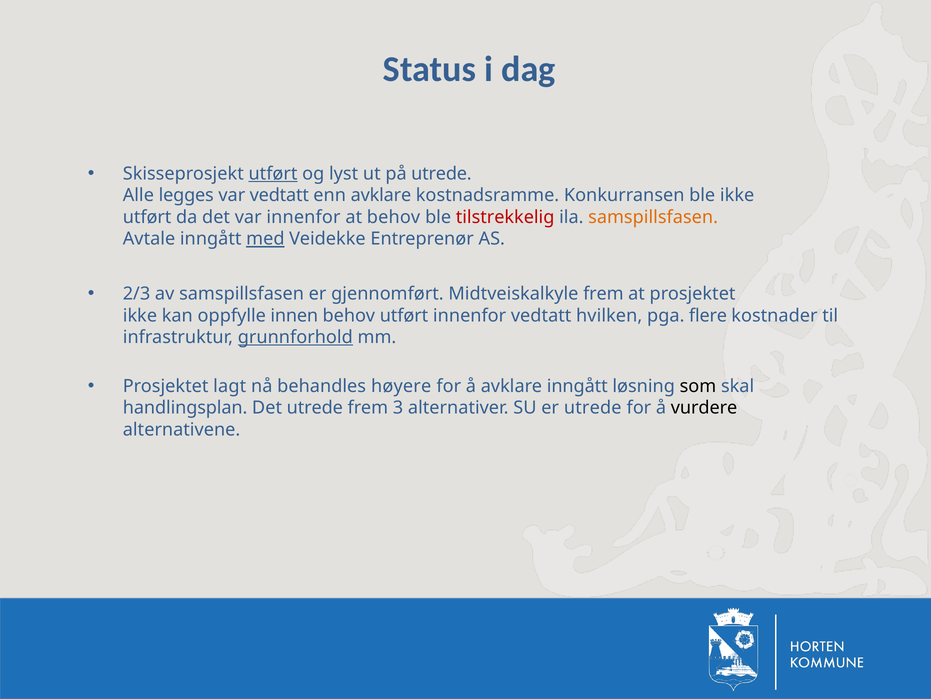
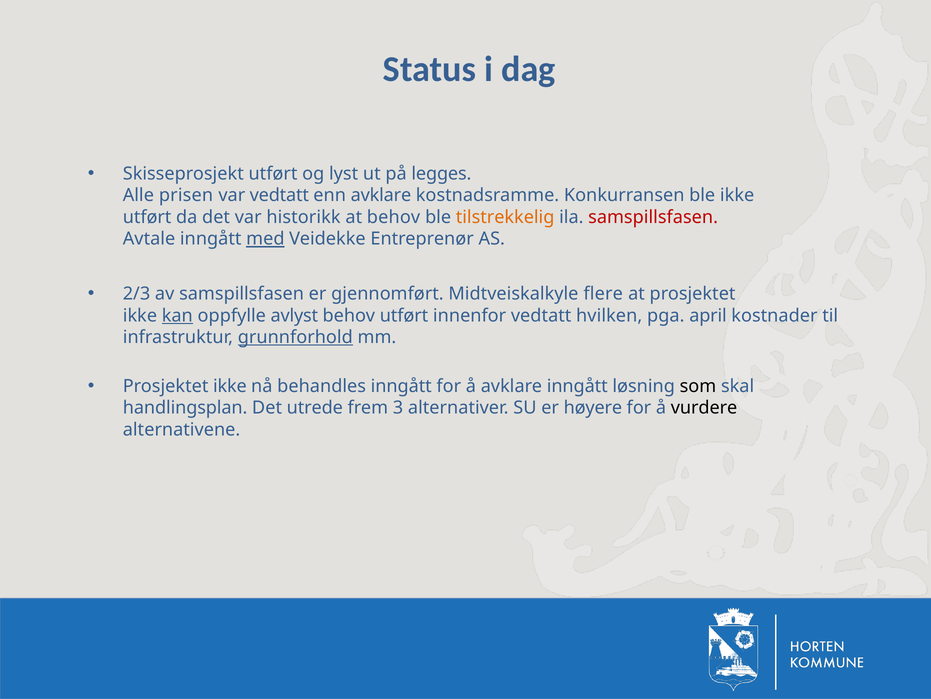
utført underline: present -> none (273, 173)
på utrede: utrede -> legges (441, 173)
legges: legges -> prisen (186, 195)
var innenfor: innenfor -> historikk (303, 217)
tilstrekkelig colour: red -> orange (505, 217)
samspillsfasen colour: orange -> red (653, 217)
Midtveiskalkyle frem: frem -> flere (603, 294)
kan underline: none -> present (177, 315)
innen: innen -> avlyst (294, 315)
flere: flere -> april (708, 315)
lagt: lagt -> ikke (230, 386)
behandles høyere: høyere -> inngått (401, 386)
er utrede: utrede -> høyere (593, 407)
